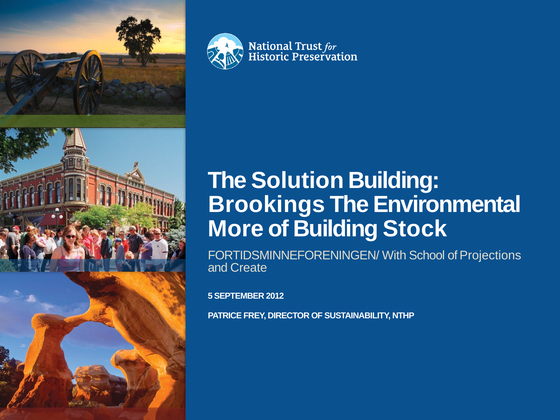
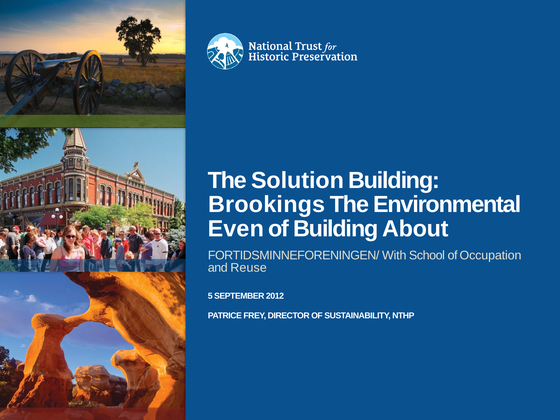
More: More -> Even (236, 229)
Stock: Stock -> About (415, 229)
Projections: Projections -> Occupation (490, 255)
Create: Create -> Reuse (249, 268)
